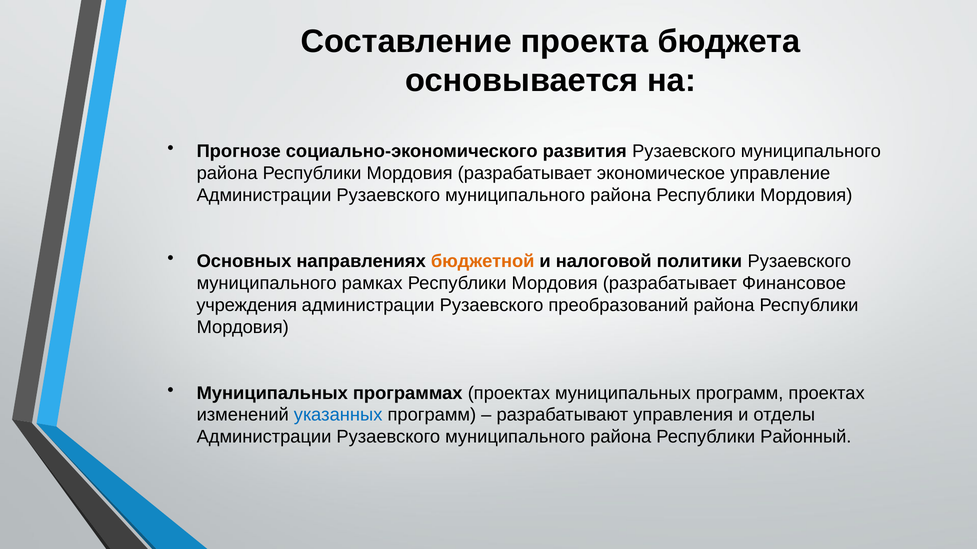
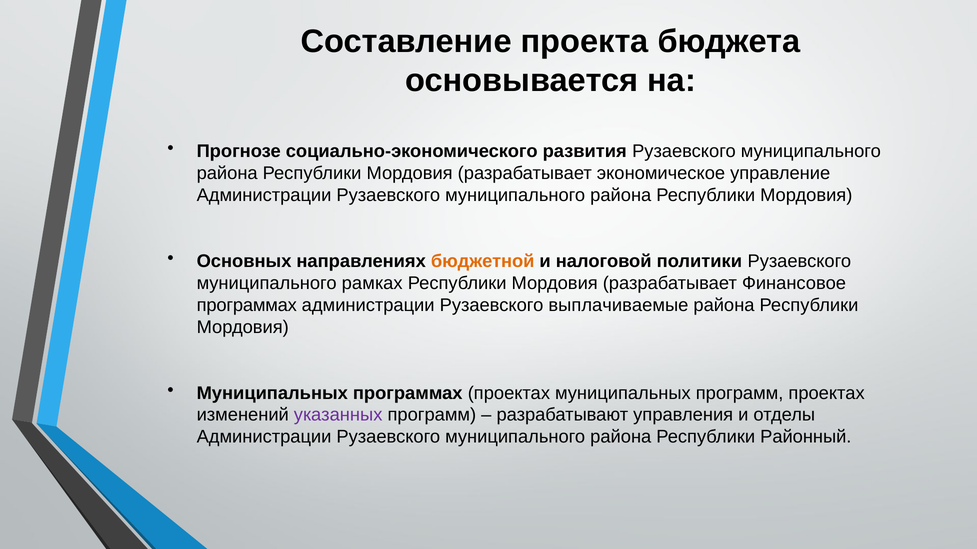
учреждения: учреждения -> программах (247, 305)
преобразований: преобразований -> выплачиваемые (618, 305)
указанных colour: blue -> purple (338, 415)
